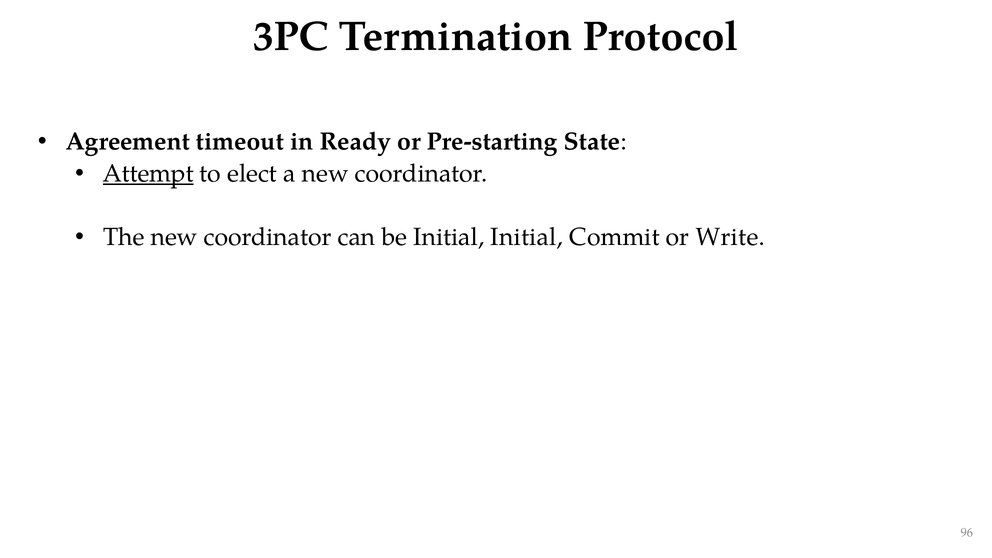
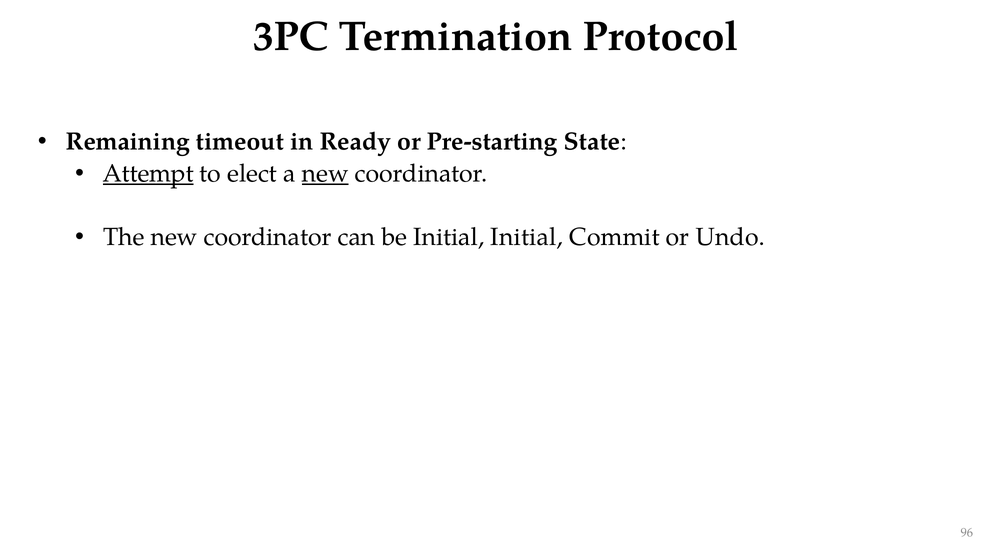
Agreement: Agreement -> Remaining (128, 141)
new underline: none -> present (325, 173)
Write: Write -> Undo (730, 237)
